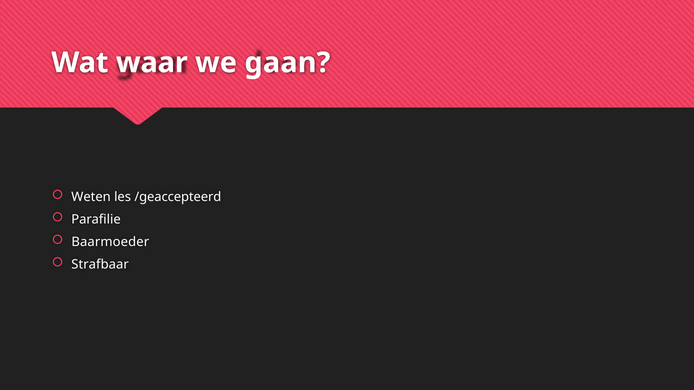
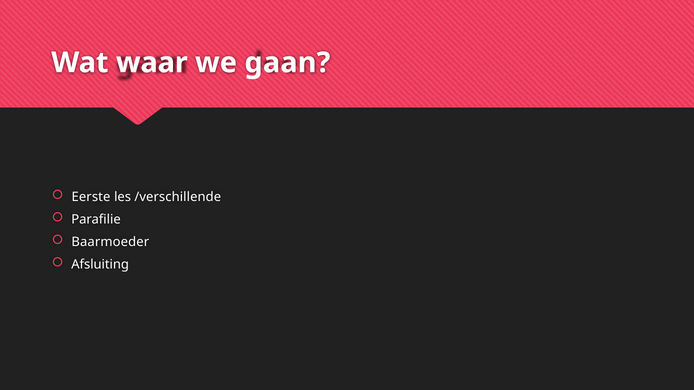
Weten: Weten -> Eerste (91, 197)
/geaccepteerd: /geaccepteerd -> /verschillende (178, 197)
Strafbaar: Strafbaar -> Afsluiting (100, 265)
